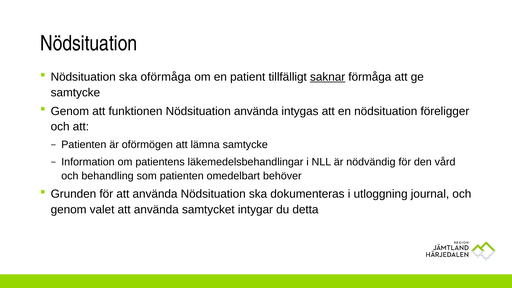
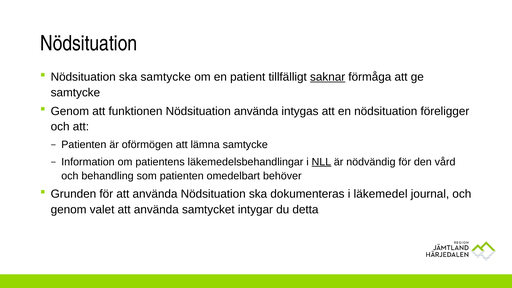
ska oförmåga: oförmåga -> samtycke (166, 77)
NLL underline: none -> present (321, 162)
utloggning: utloggning -> läkemedel (381, 194)
